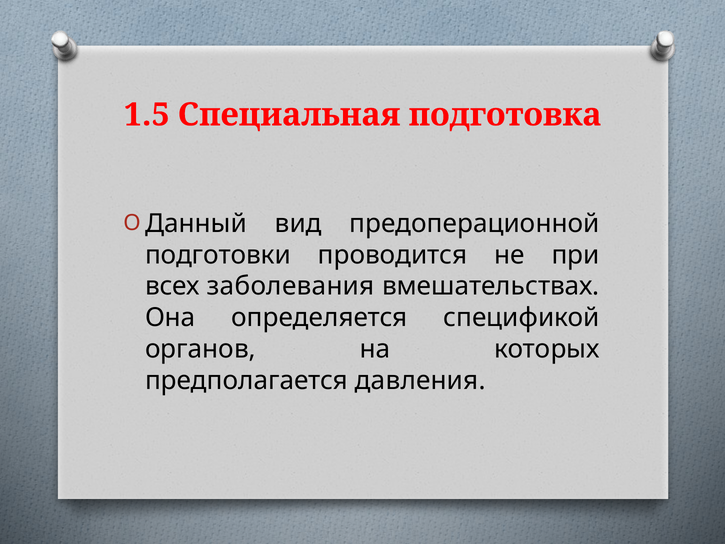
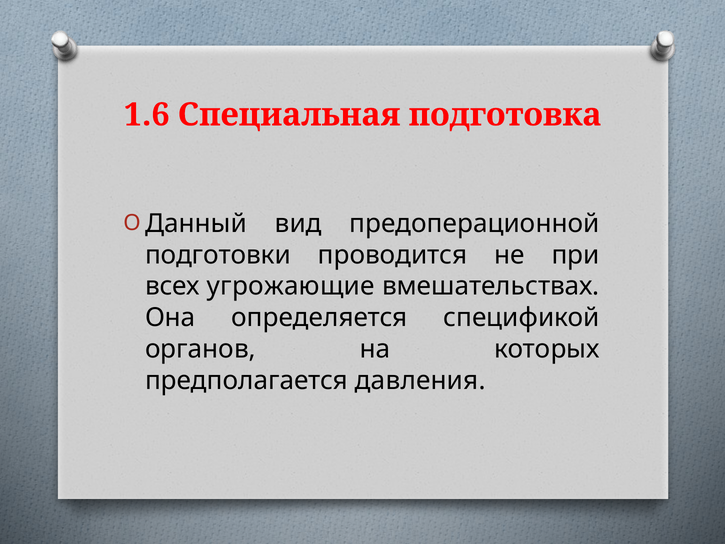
1.5: 1.5 -> 1.6 (147, 115)
заболевания: заболевания -> угрожающие (291, 286)
